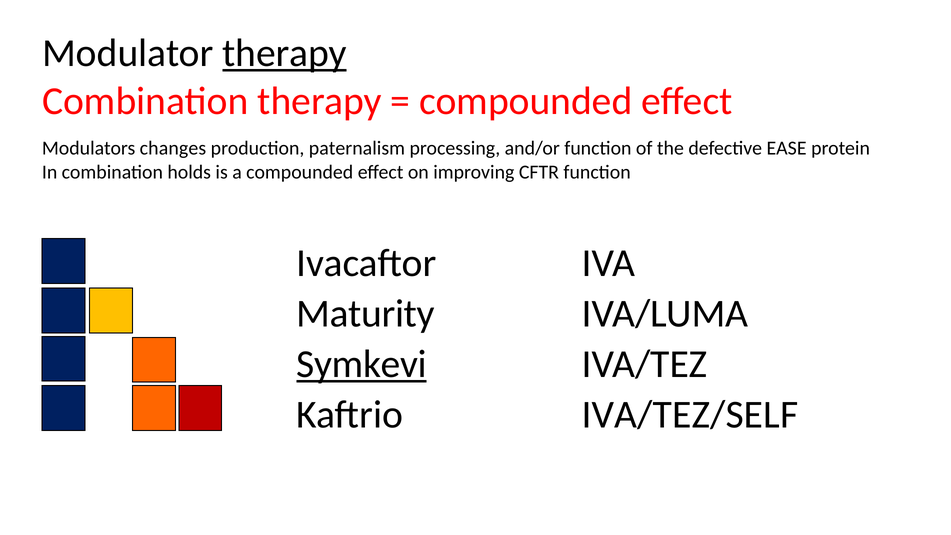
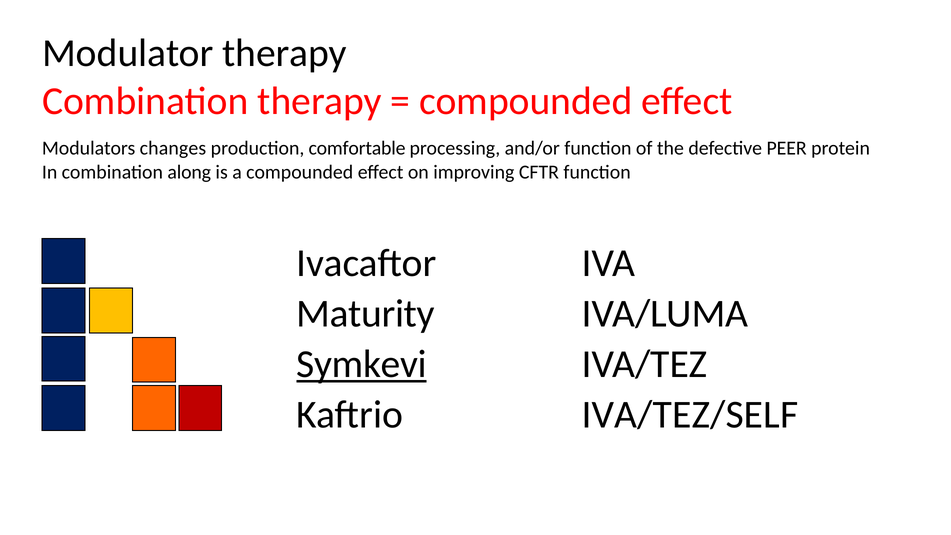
therapy underline: present -> none (285, 53)
paternalism: paternalism -> comfortable (357, 148)
EASE: EASE -> PEER (787, 148)
holds: holds -> along (189, 172)
